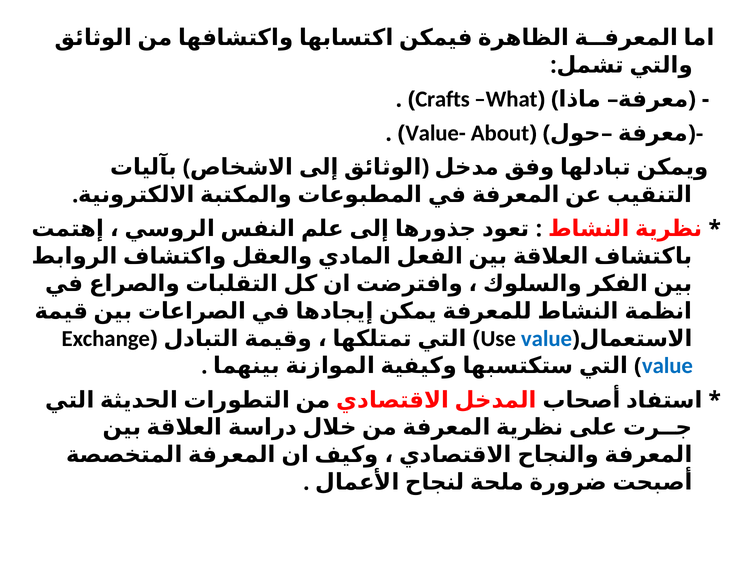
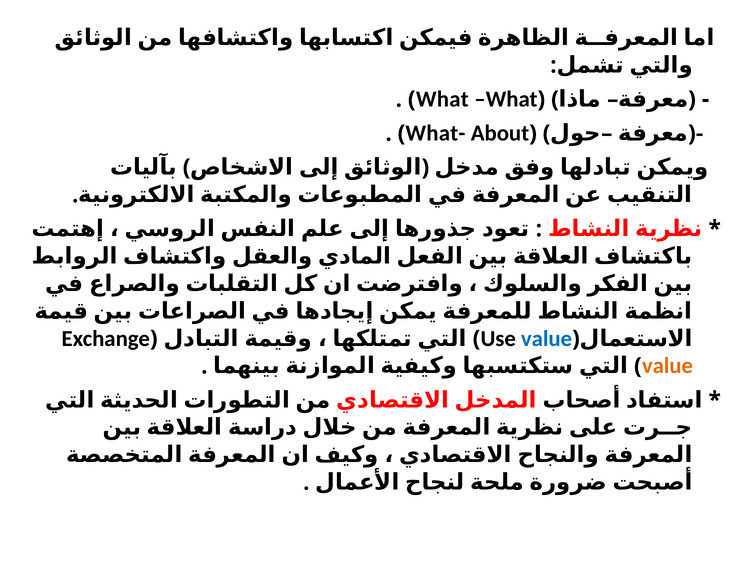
Crafts: Crafts -> What (442, 99)
Value-: Value- -> What- (435, 133)
value colour: blue -> orange (667, 365)
